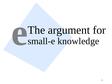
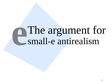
knowledge: knowledge -> antirealism (78, 41)
